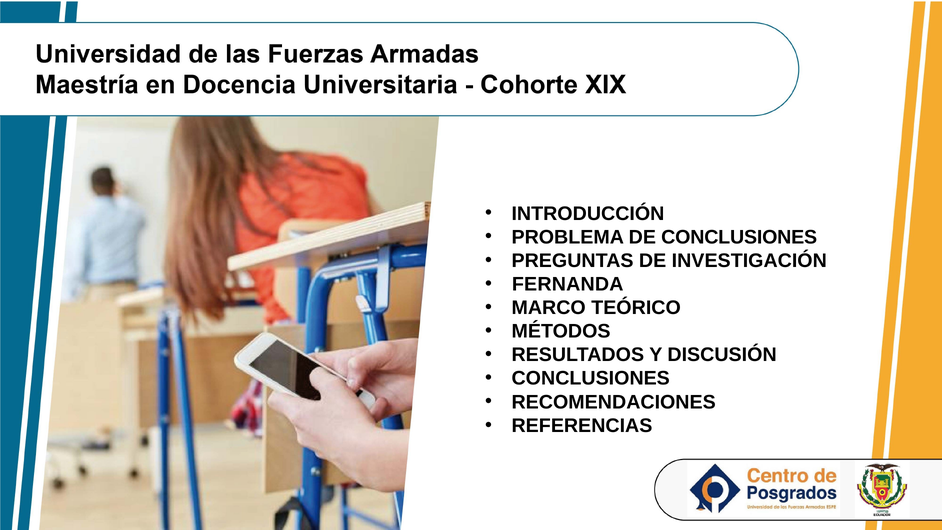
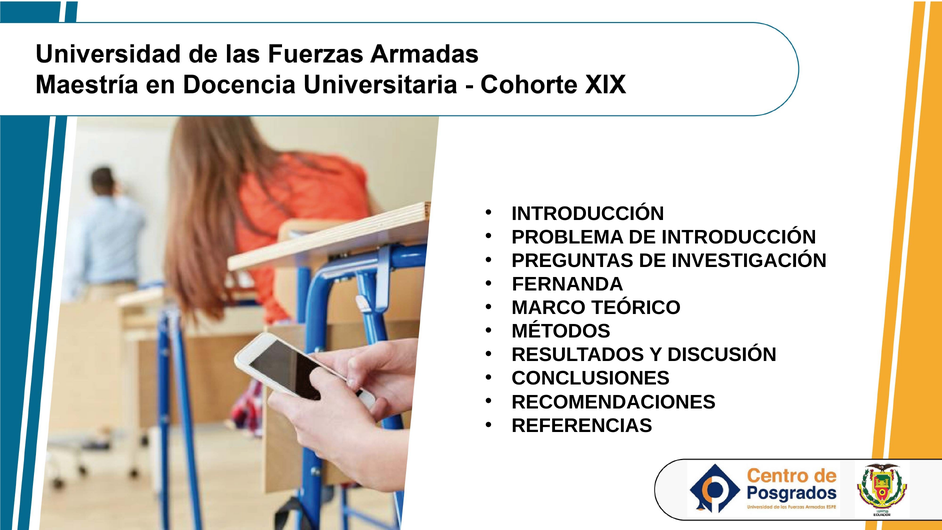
DE CONCLUSIONES: CONCLUSIONES -> INTRODUCCIÓN (739, 237)
